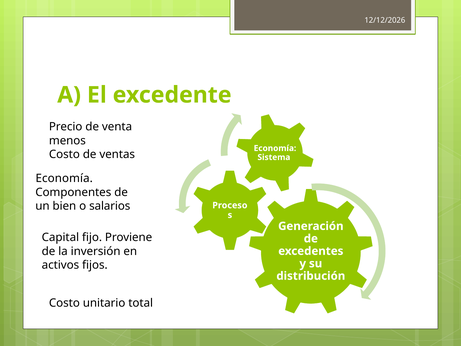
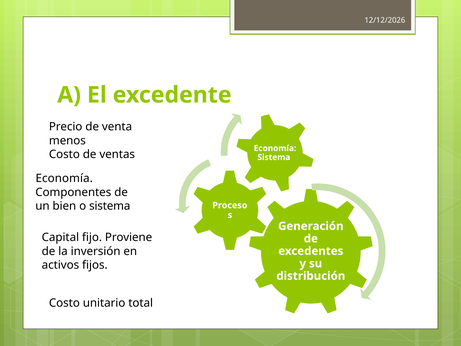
o salarios: salarios -> sistema (110, 206)
